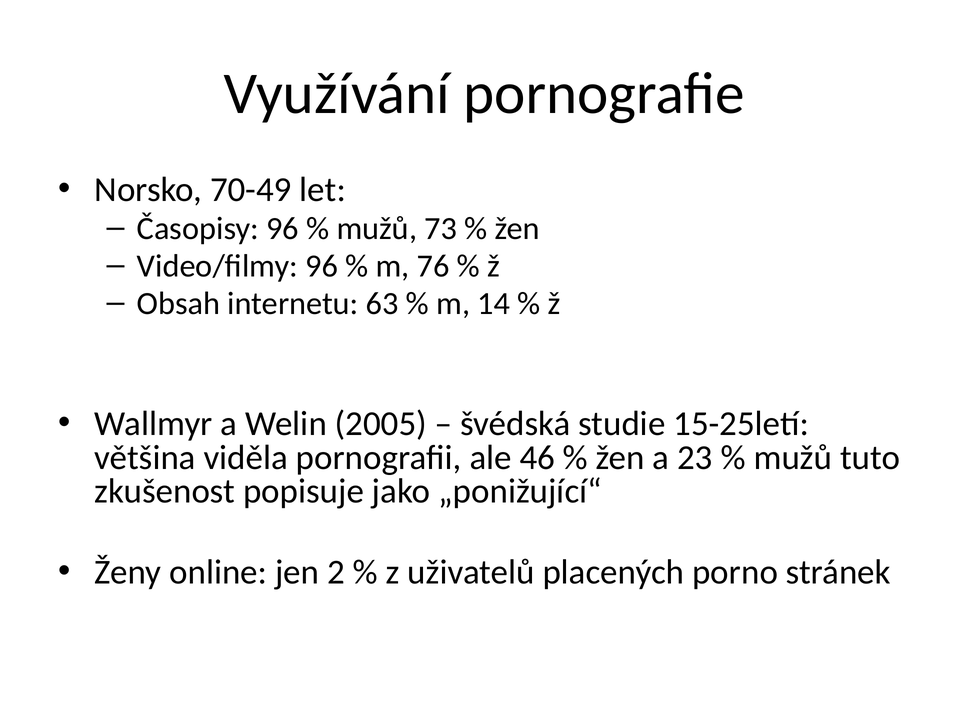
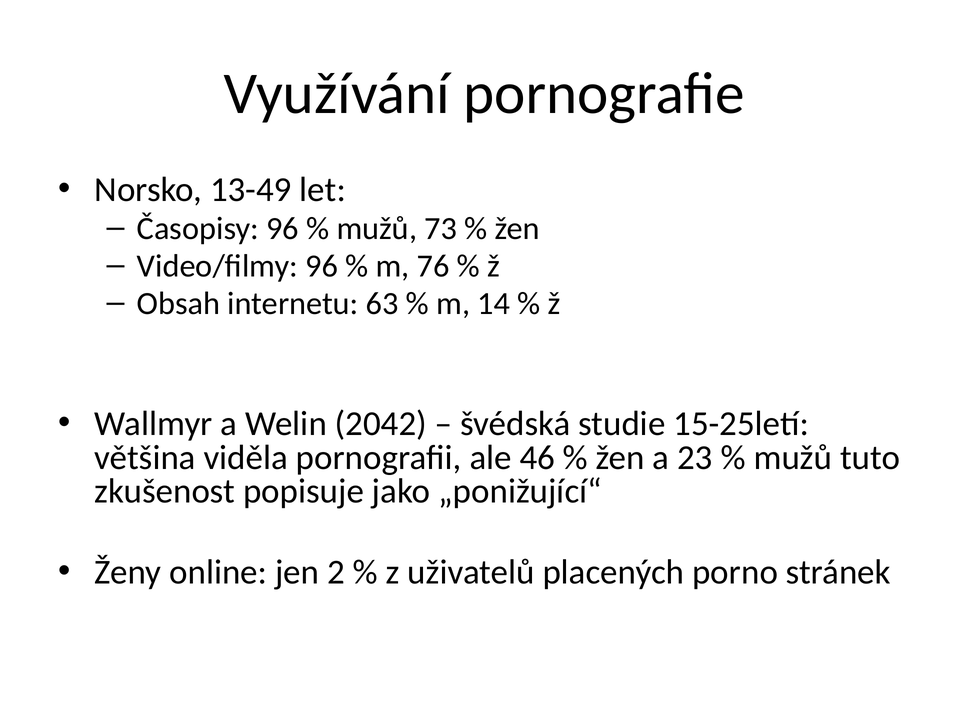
70-49: 70-49 -> 13-49 (251, 190)
2005: 2005 -> 2042 (381, 424)
